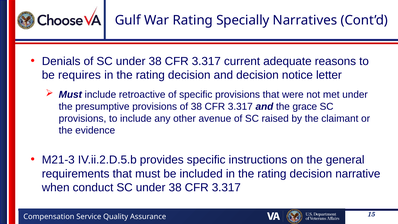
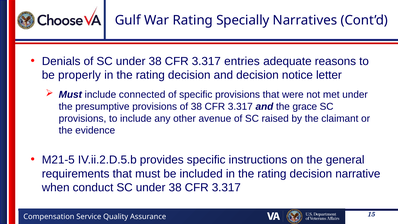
current: current -> entries (242, 61)
requires: requires -> properly (79, 75)
retroactive: retroactive -> connected (142, 95)
M21-3: M21-3 -> M21-5 (58, 160)
